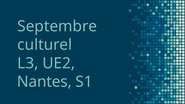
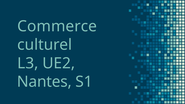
Septembre: Septembre -> Commerce (57, 26)
